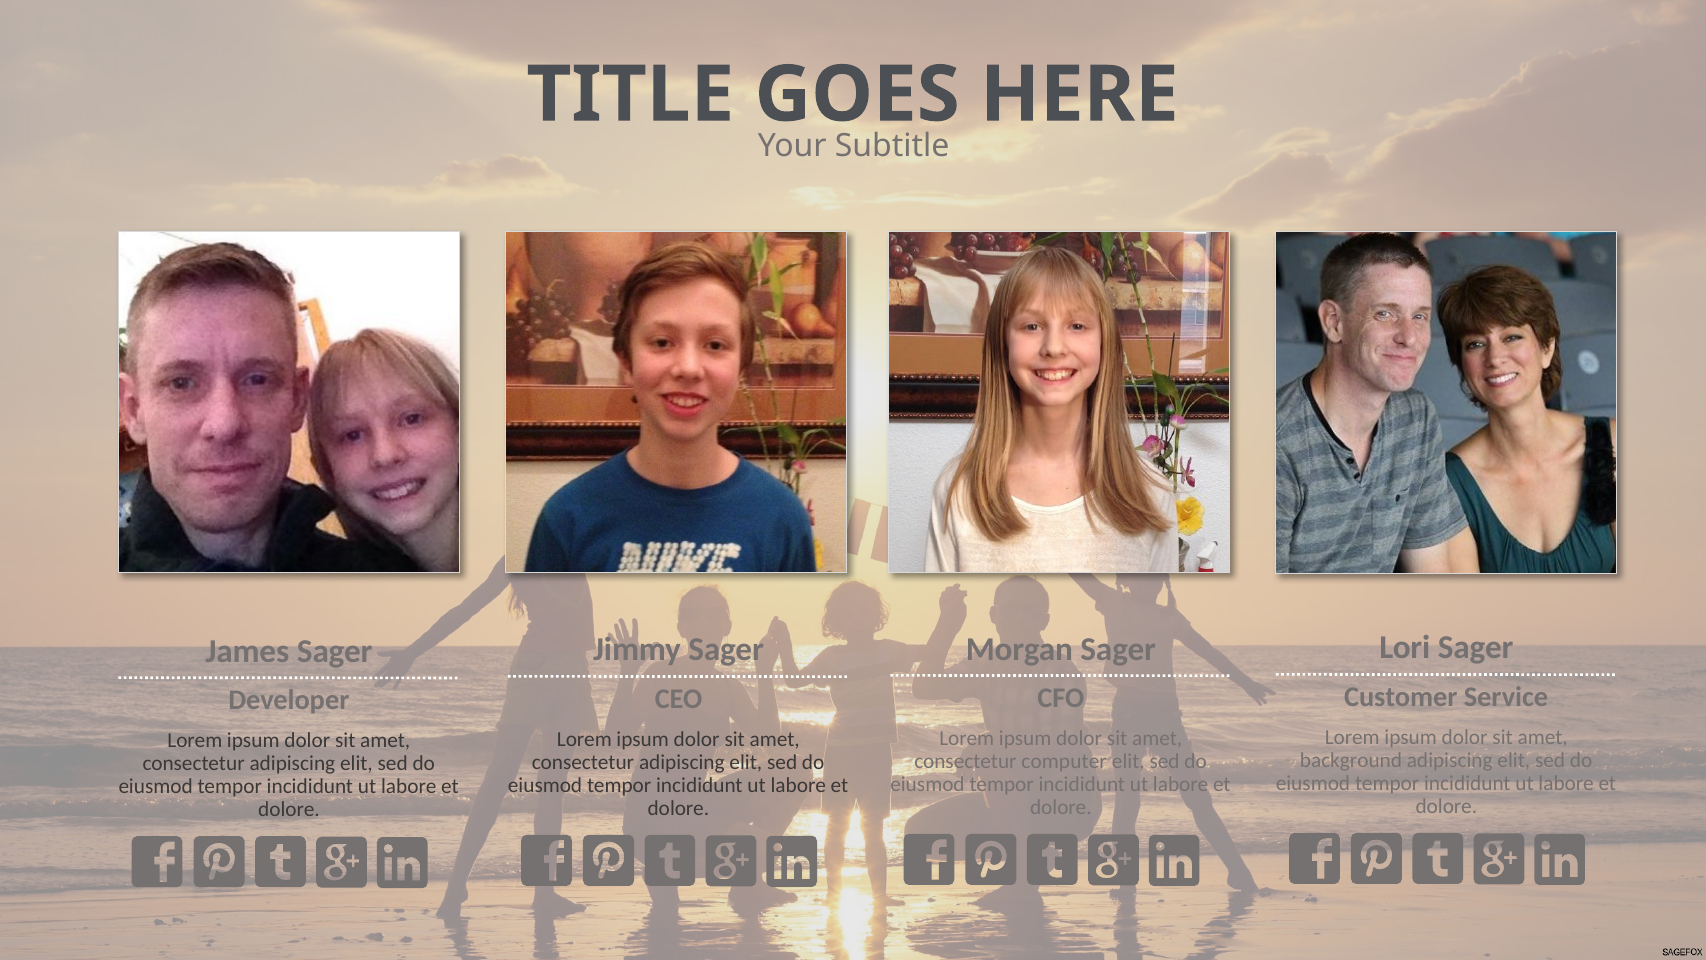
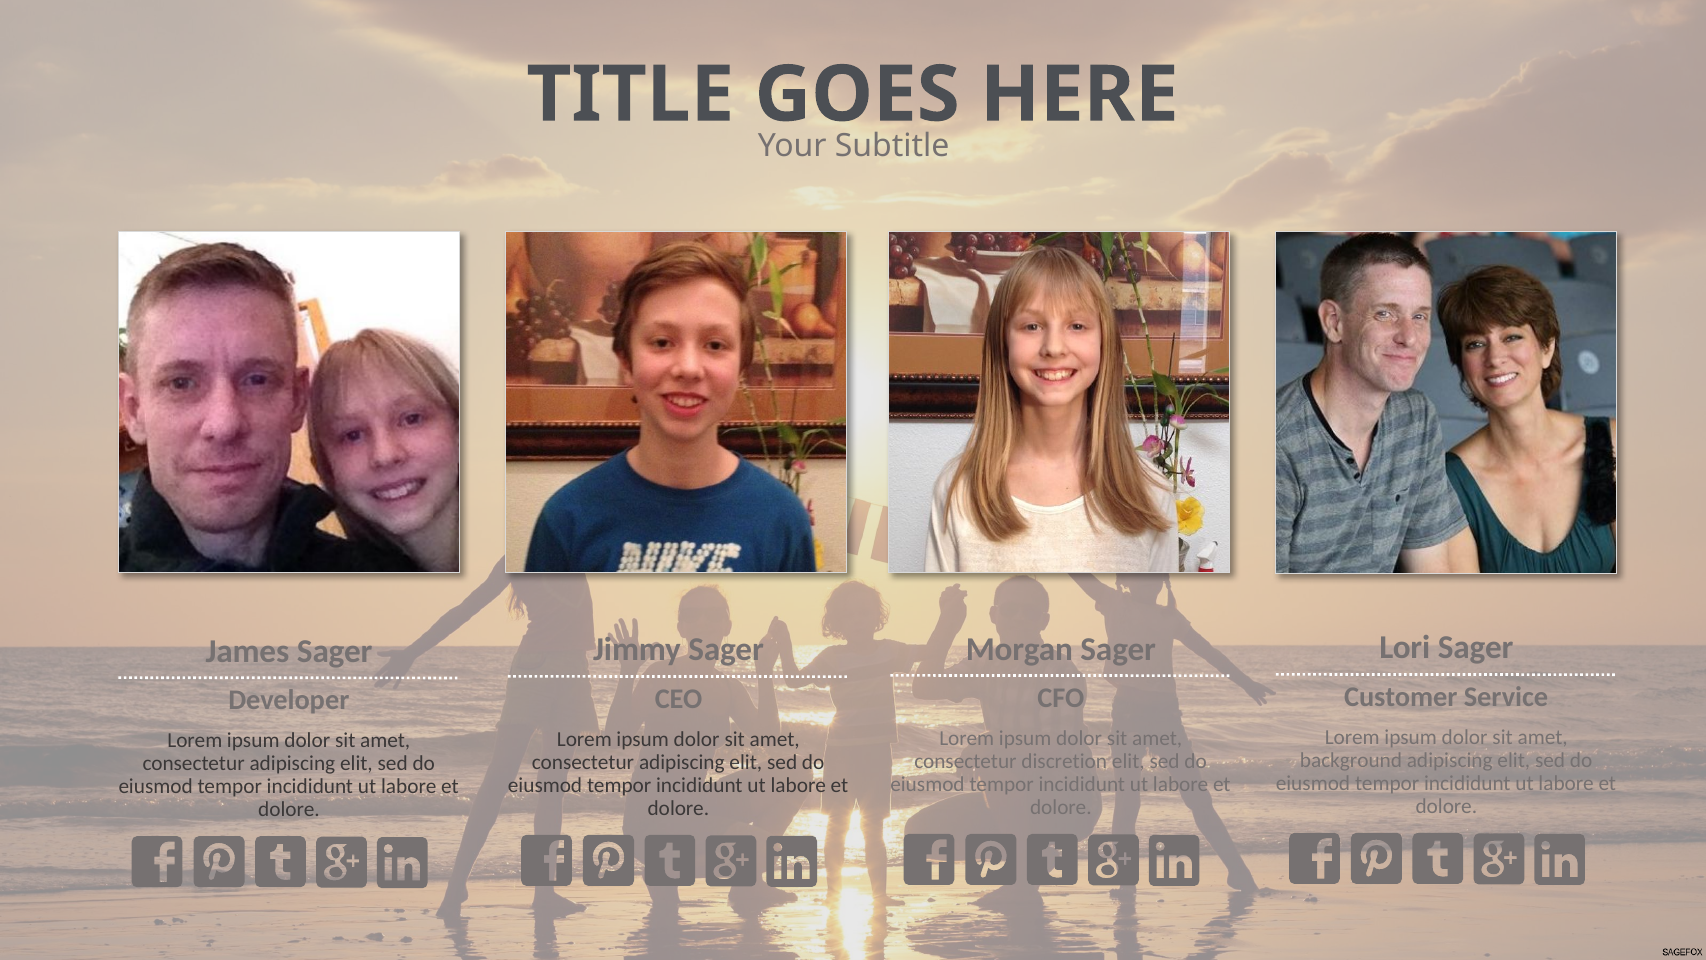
computer: computer -> discretion (1064, 761)
